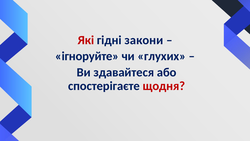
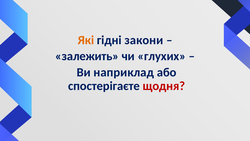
Які colour: red -> orange (86, 40)
ігноруйте: ігноруйте -> залежить (87, 56)
здавайтеся: здавайтеся -> наприклад (124, 72)
